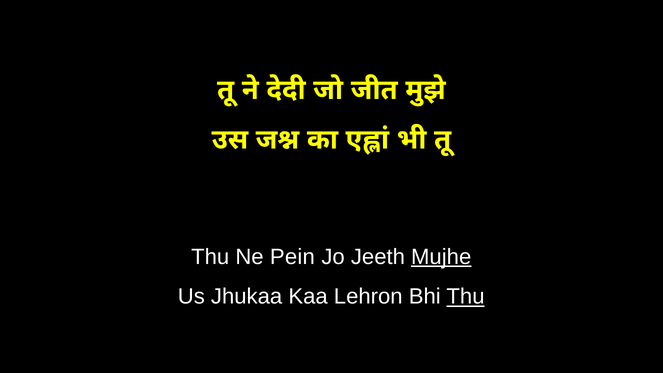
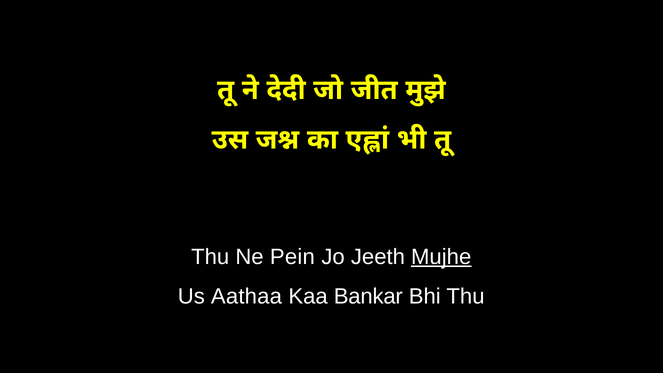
Jhukaa: Jhukaa -> Aathaa (246, 297)
Lehron: Lehron -> Bankar (368, 297)
Thu underline: present -> none (466, 297)
